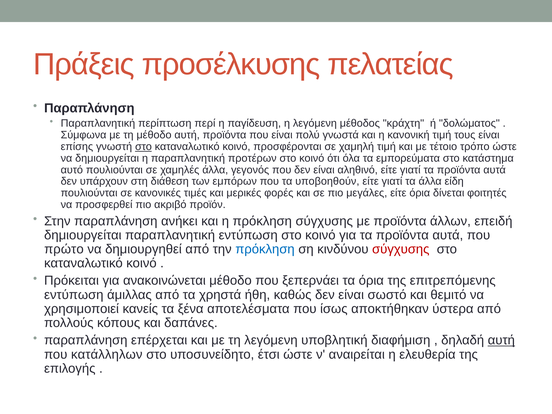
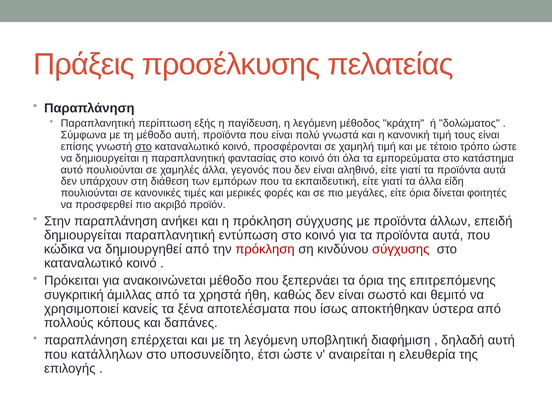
περί: περί -> εξής (205, 123)
προτέρων: προτέρων -> φαντασίας (252, 158)
υποβοηθούν: υποβοηθούν -> εκπαιδευτική (327, 181)
πρώτο: πρώτο -> κώδικα (64, 249)
πρόκληση colour: blue -> red (265, 249)
εντύπωση: εντύπωση -> συγκριτική (74, 295)
αυτή underline: present -> none (501, 340)
